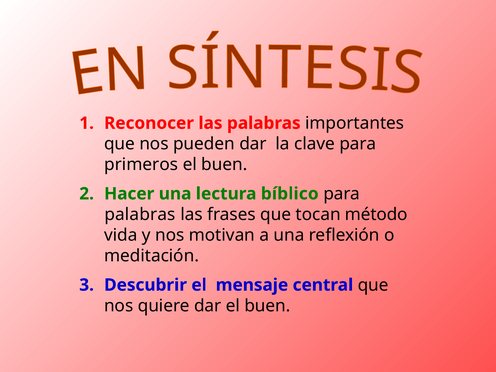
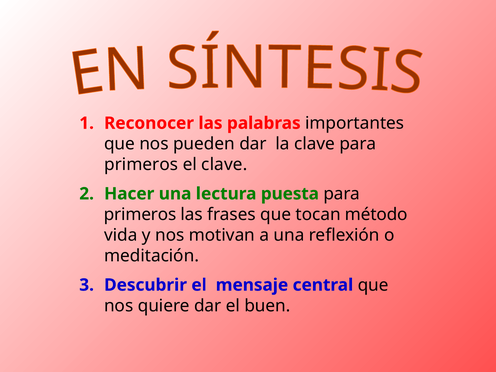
buen: buen -> clave (224, 164)
bíblico: bíblico -> puesta (290, 194)
palabras: palabras -> primeros (140, 214)
